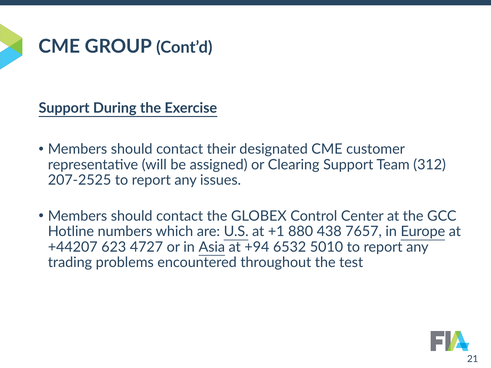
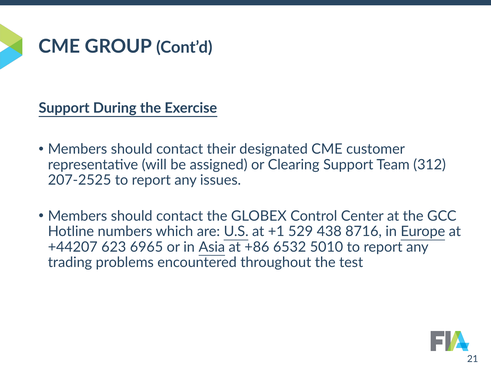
880: 880 -> 529 (301, 232)
7657: 7657 -> 8716 (364, 232)
4727: 4727 -> 6965 (146, 247)
+94: +94 -> +86 (257, 247)
